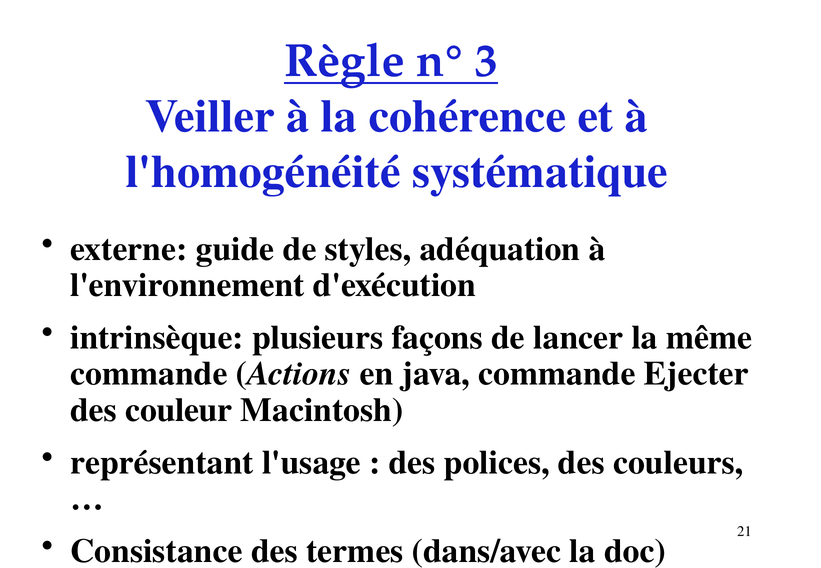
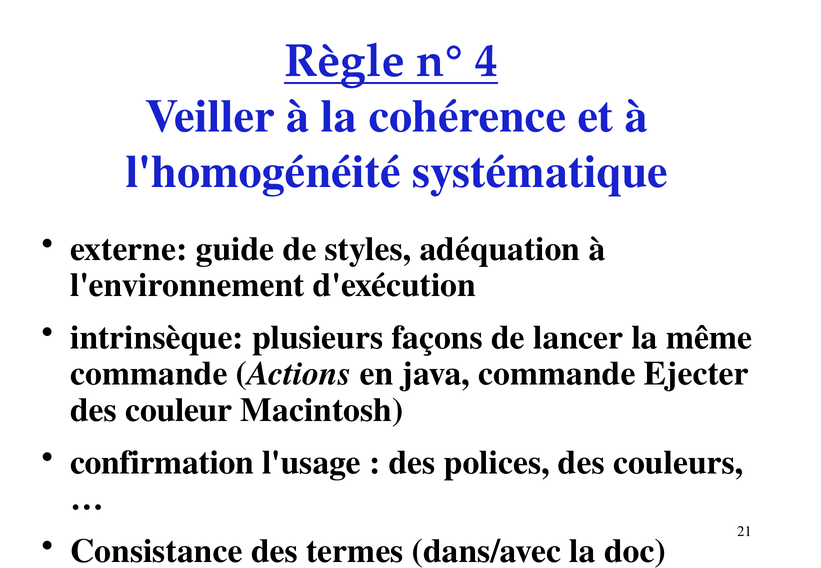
3: 3 -> 4 (486, 61)
représentant: représentant -> confirmation (162, 463)
